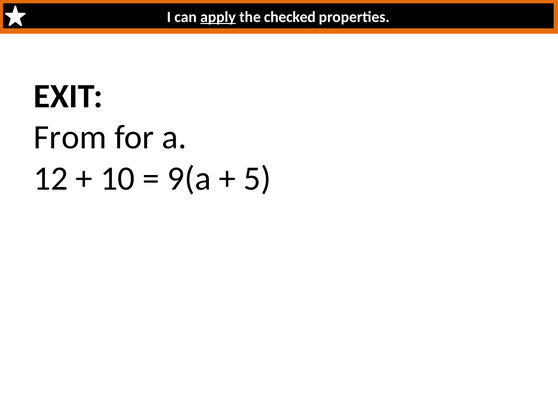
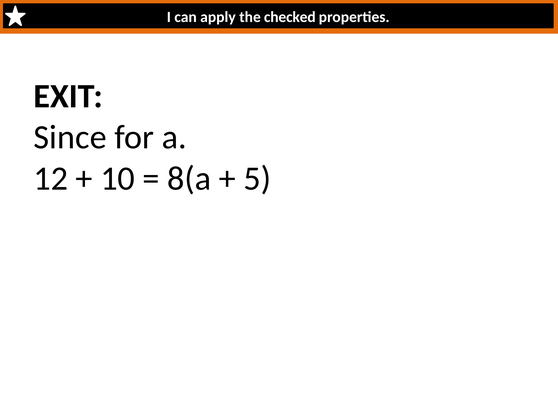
apply underline: present -> none (218, 17)
From: From -> Since (70, 137)
9(a: 9(a -> 8(a (189, 178)
